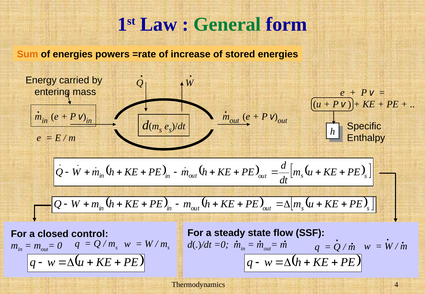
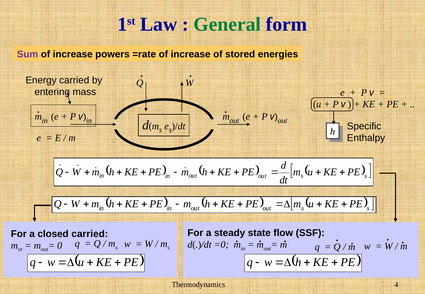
Sum colour: orange -> purple (28, 54)
energies: energies -> increase (73, 54)
closed control: control -> carried (90, 234)
